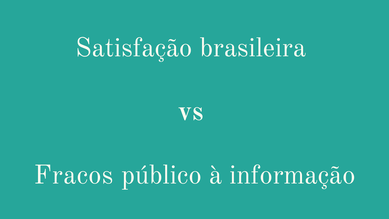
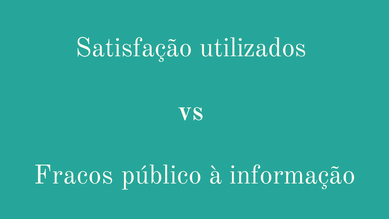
brasileira: brasileira -> utilizados (253, 48)
